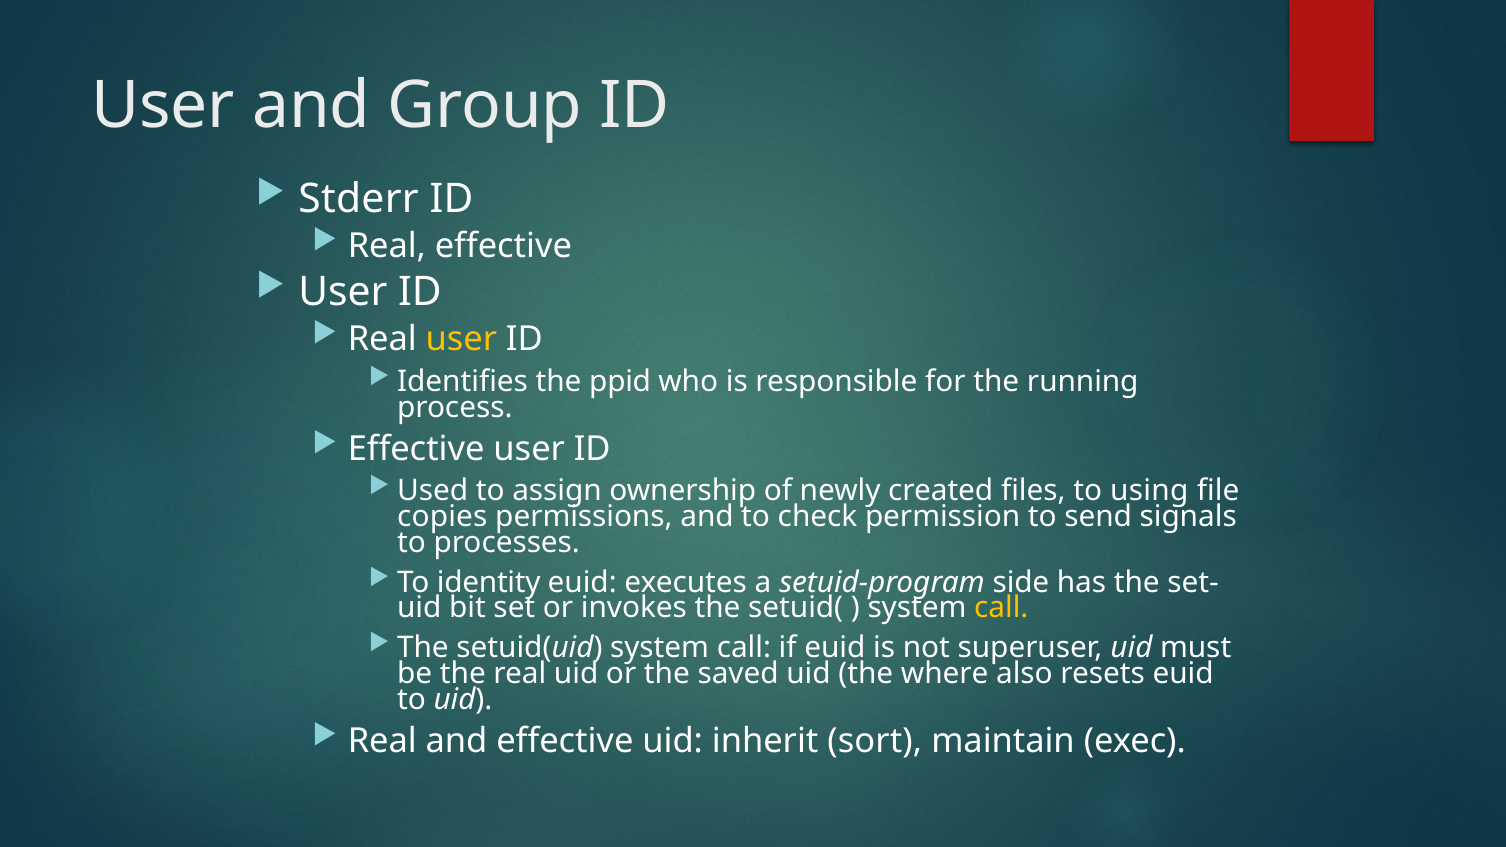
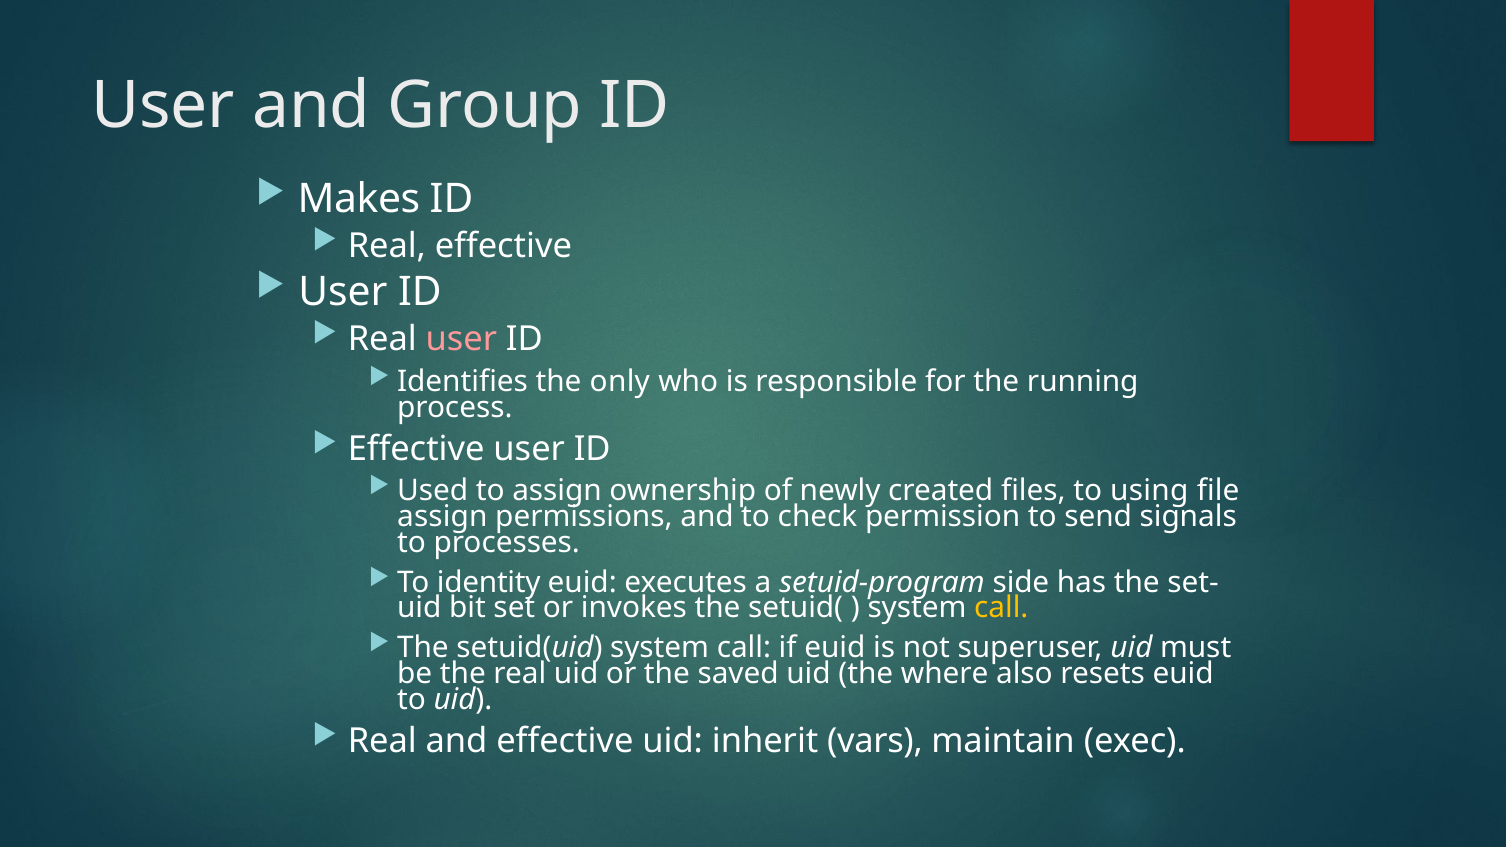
Stderr: Stderr -> Makes (359, 199)
user colour: yellow -> pink (461, 339)
ppid: ppid -> only (620, 382)
copies: copies -> assign (442, 517)
sort: sort -> vars (875, 741)
